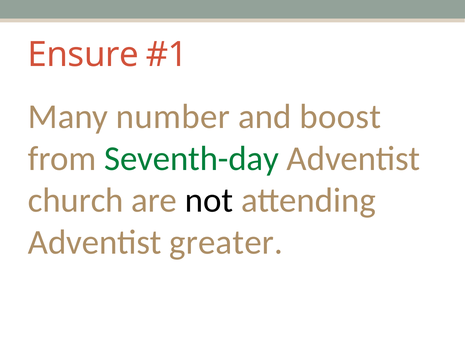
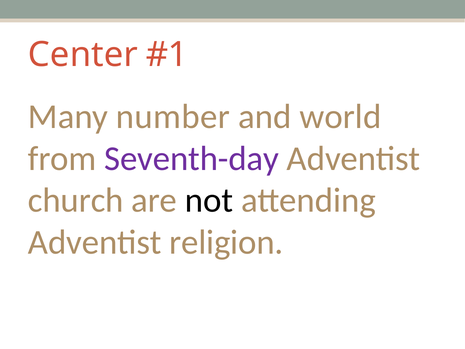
Ensure: Ensure -> Center (83, 55)
boost: boost -> world (340, 117)
Seventh-day colour: green -> purple (192, 158)
greater: greater -> religion (226, 242)
